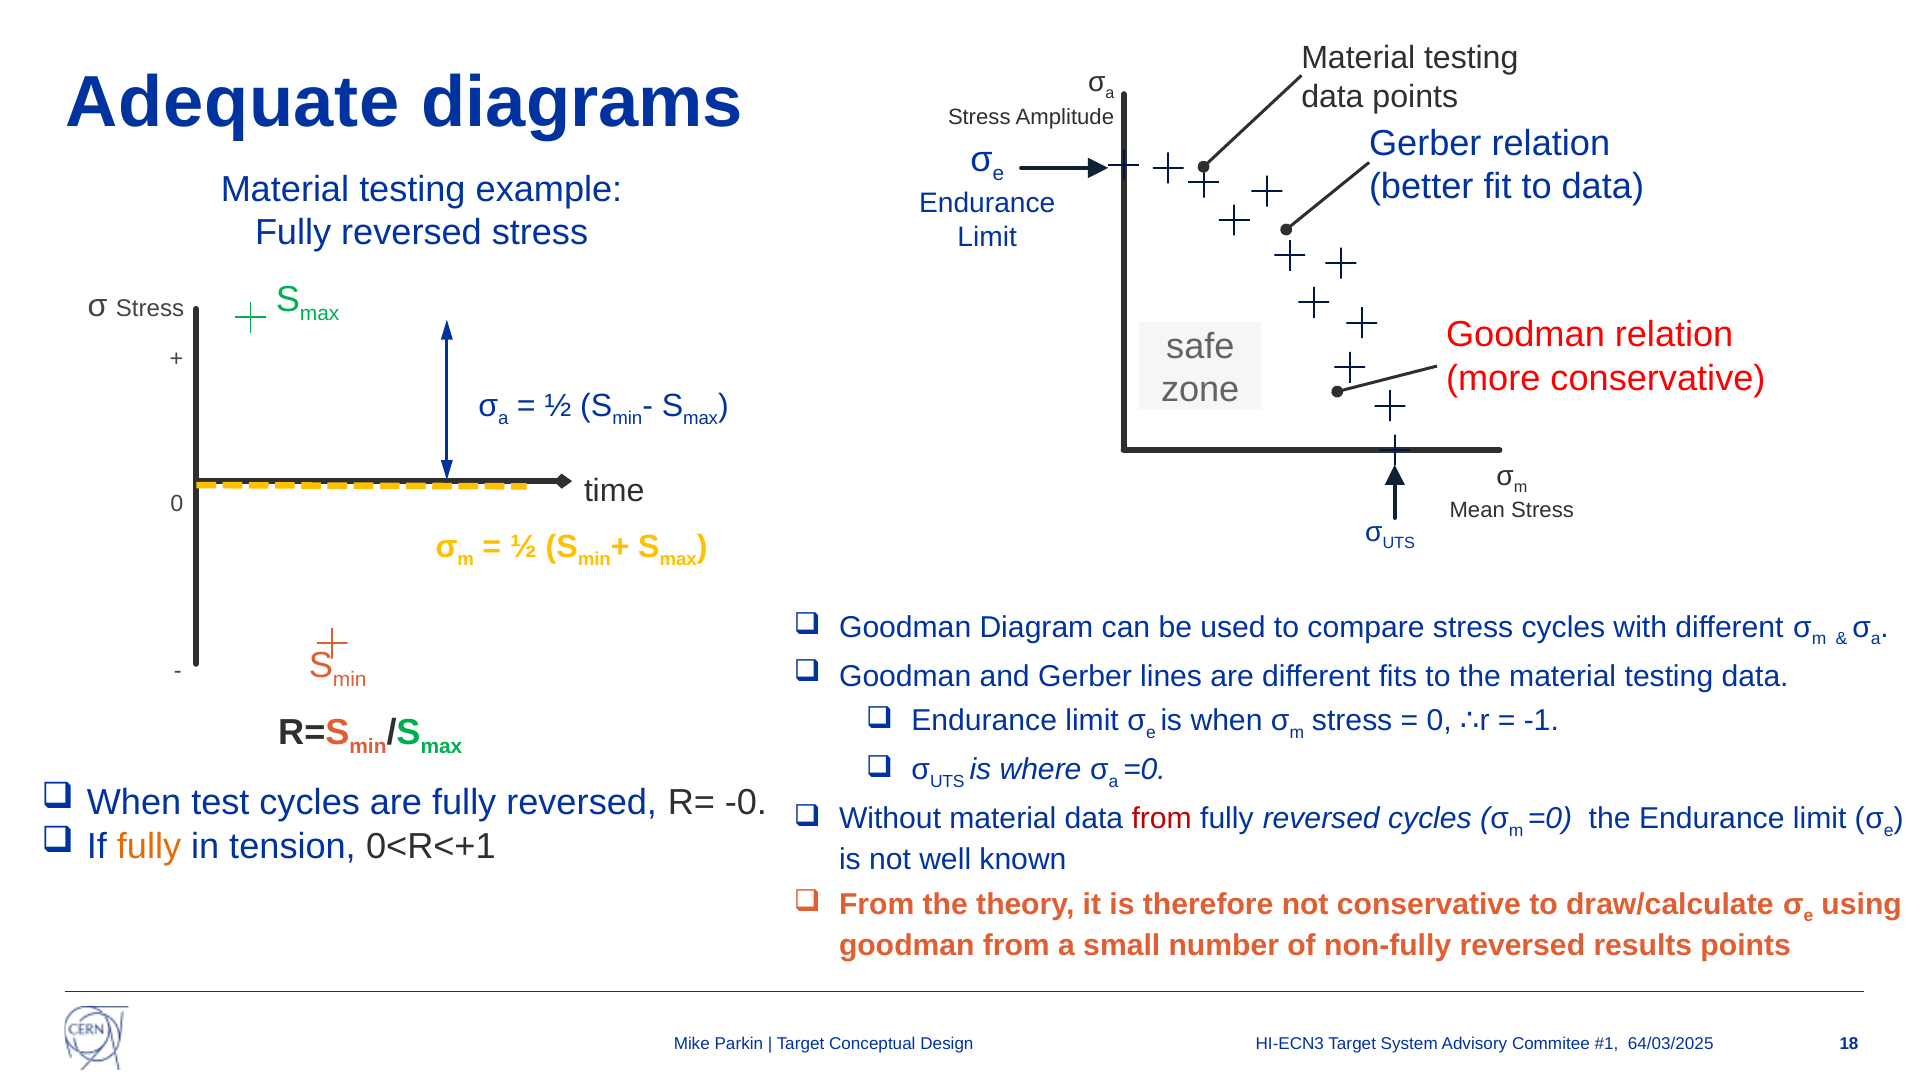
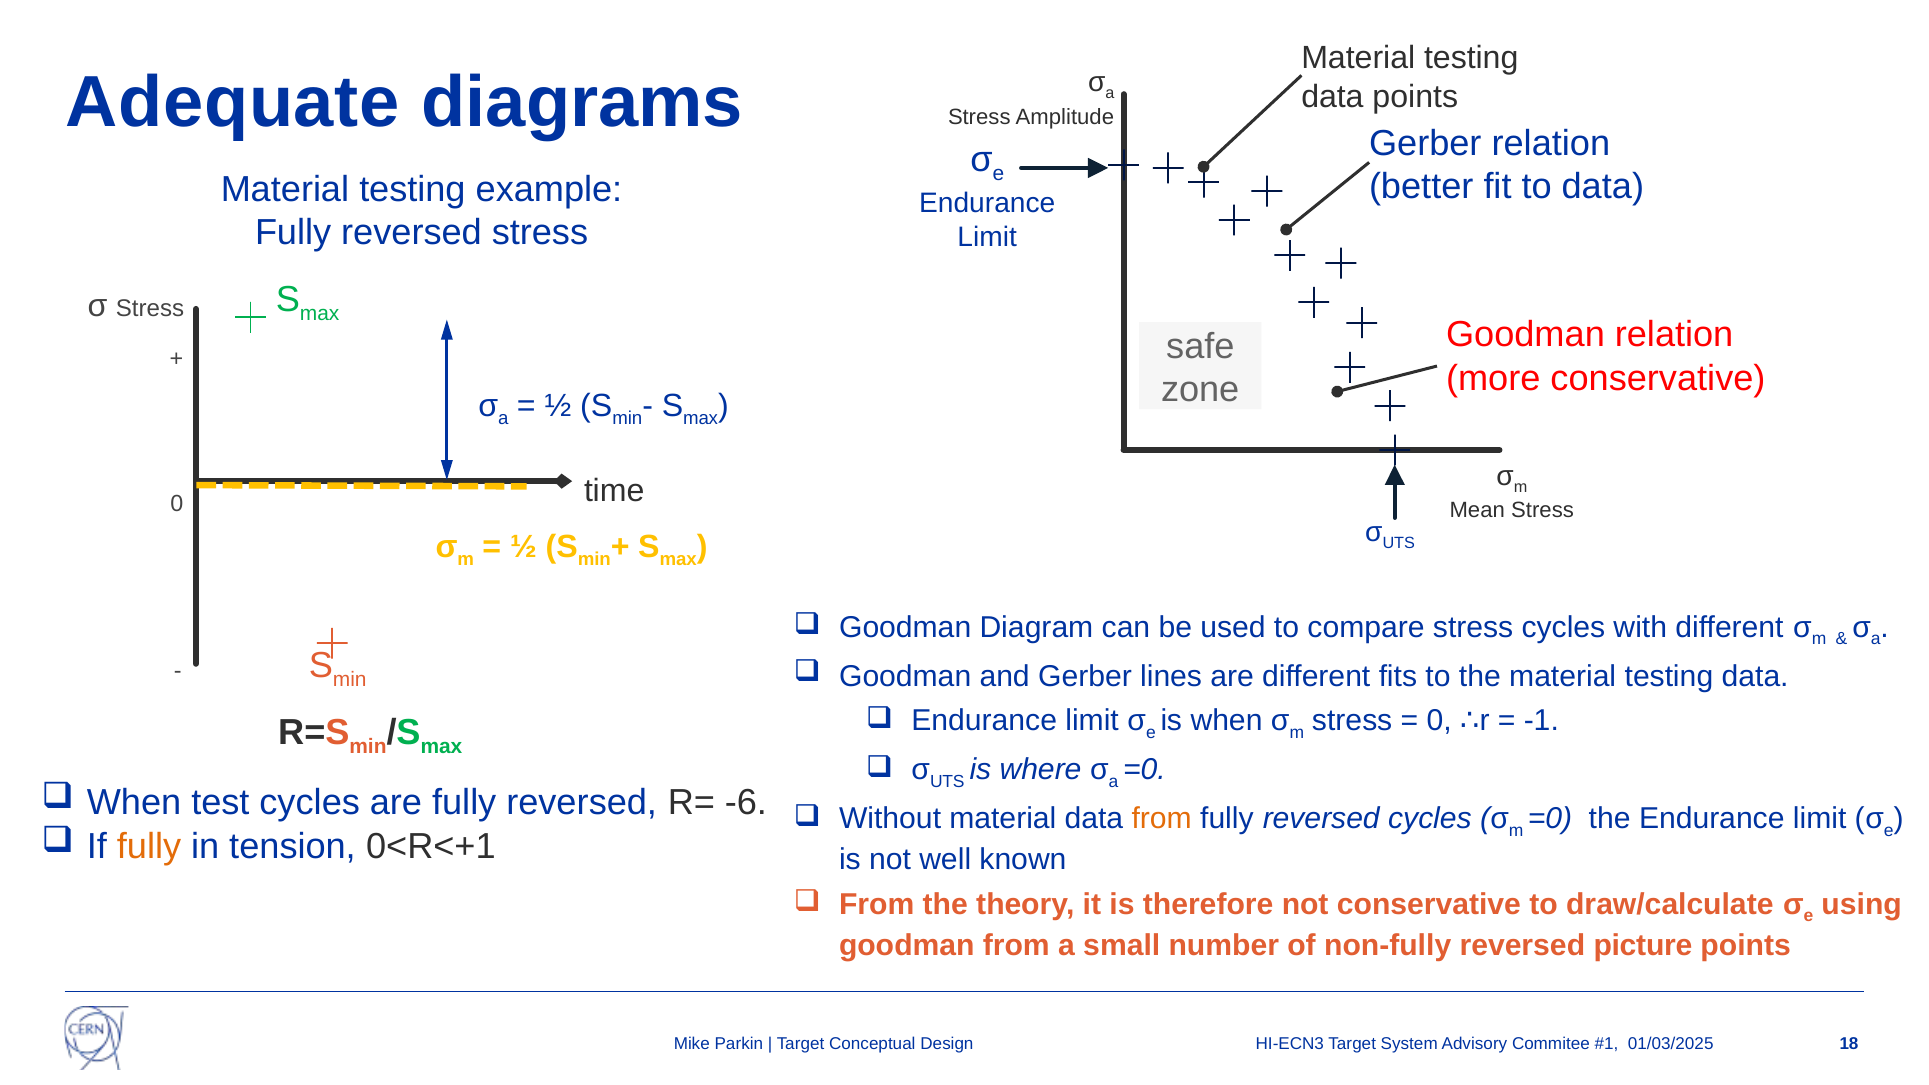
-0: -0 -> -6 (746, 803)
from colour: red -> orange (1162, 819)
results: results -> picture (1643, 945)
64/03/2025: 64/03/2025 -> 01/03/2025 (1671, 1044)
